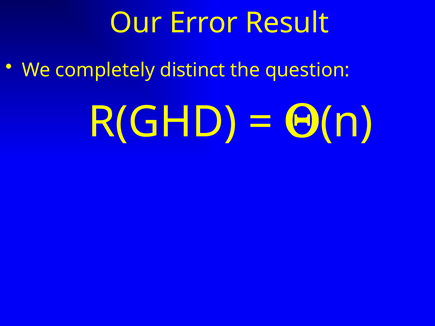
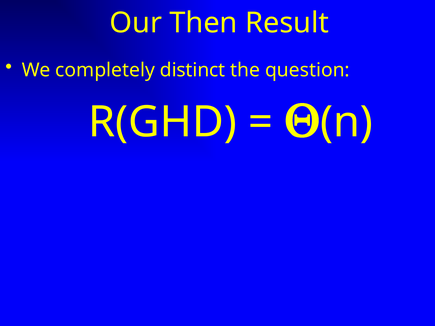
Error: Error -> Then (204, 23)
